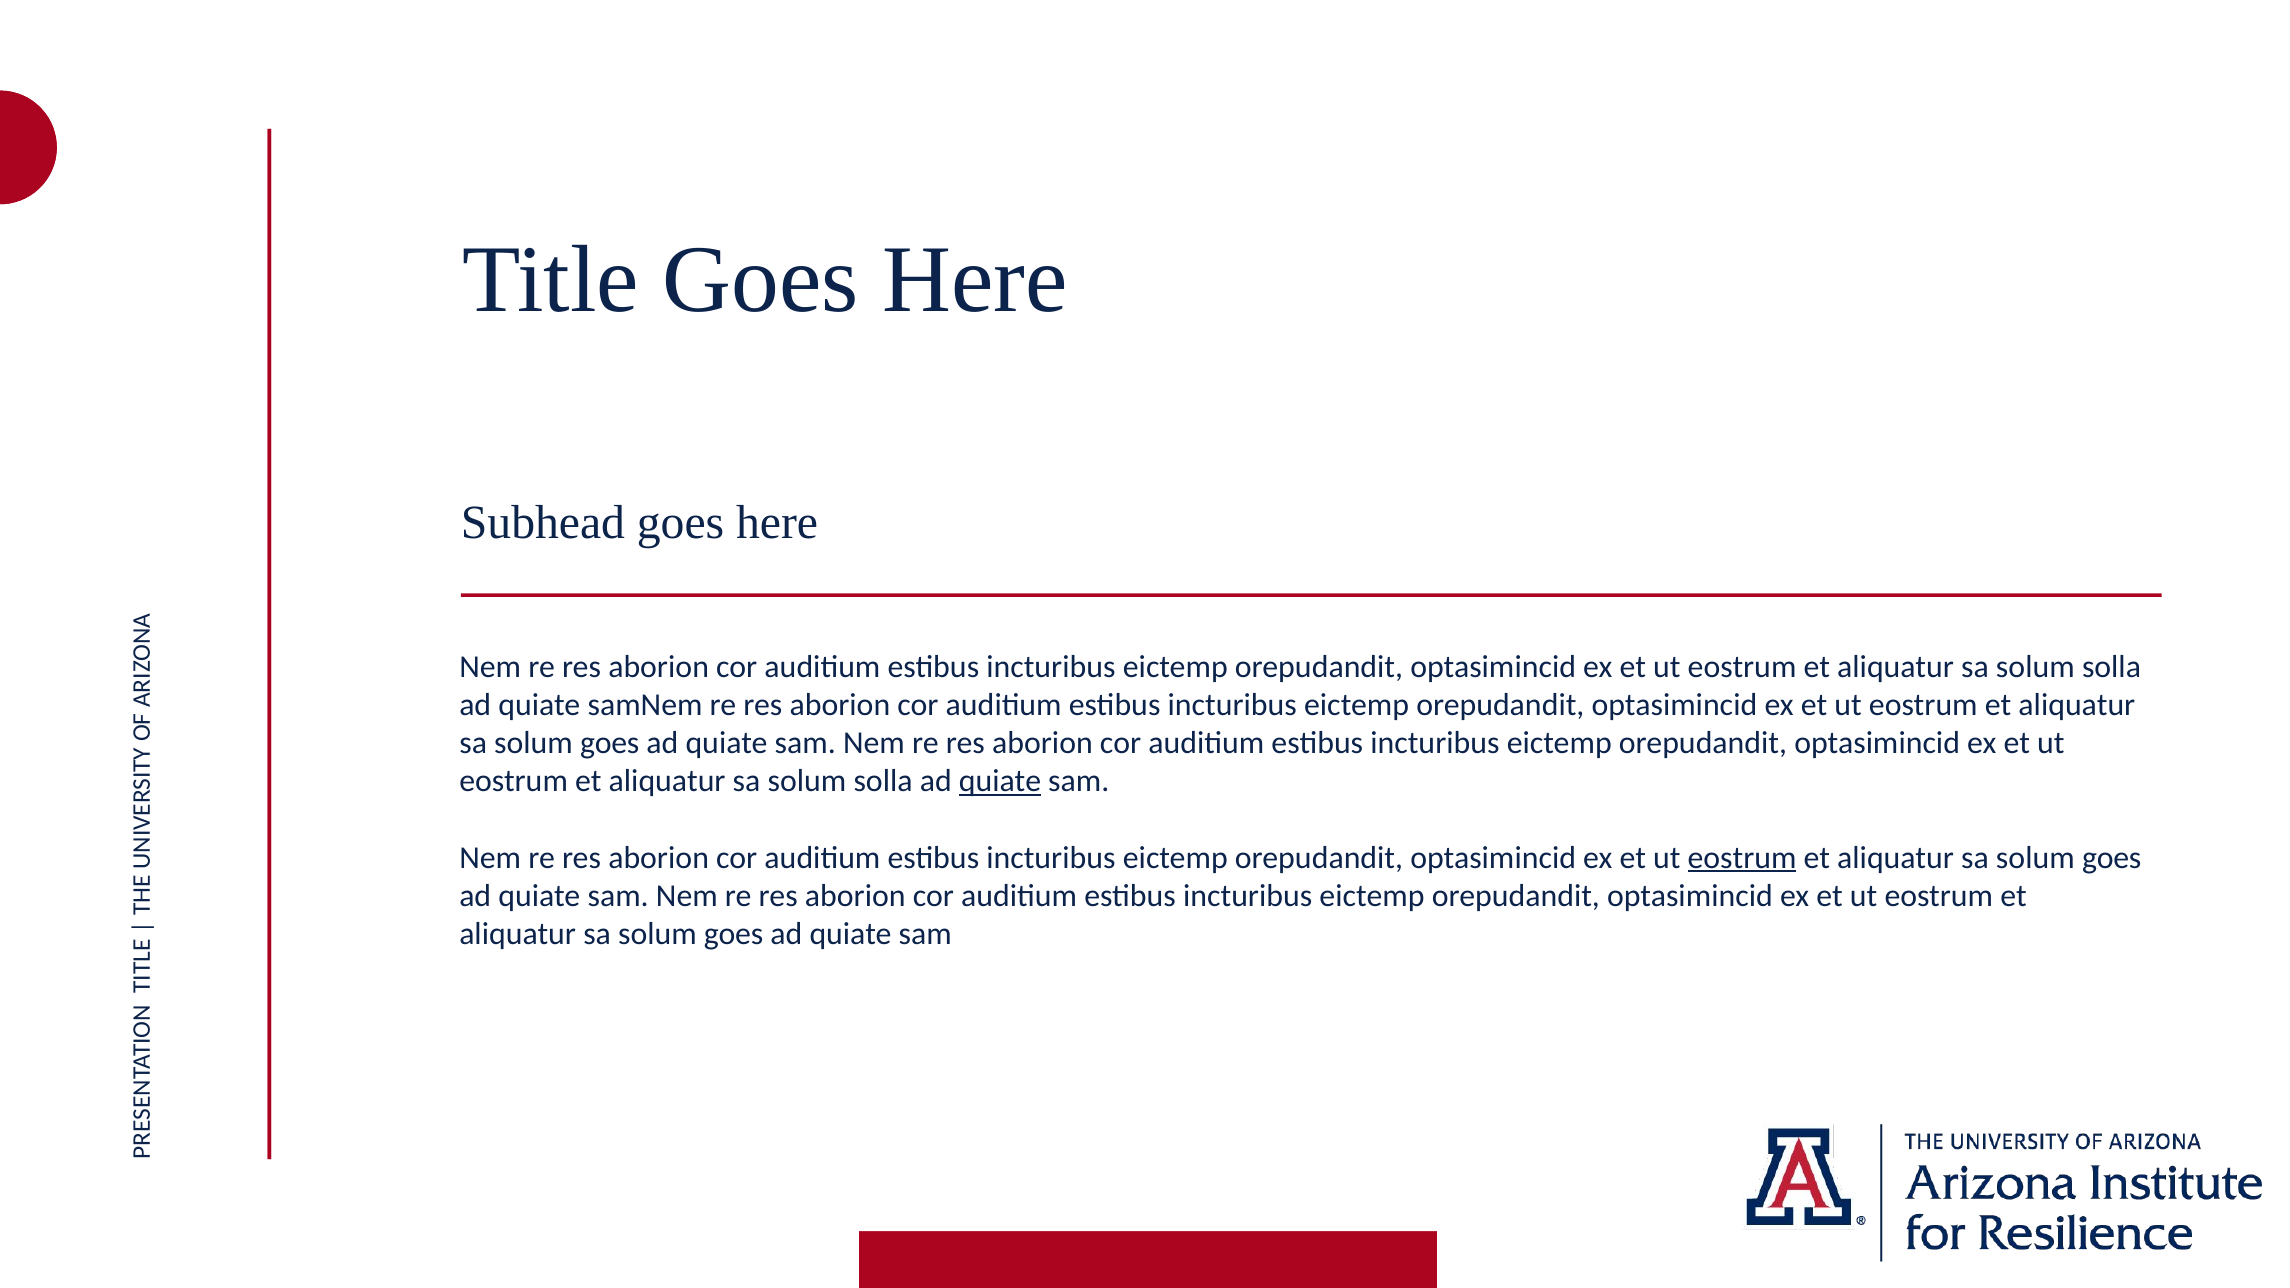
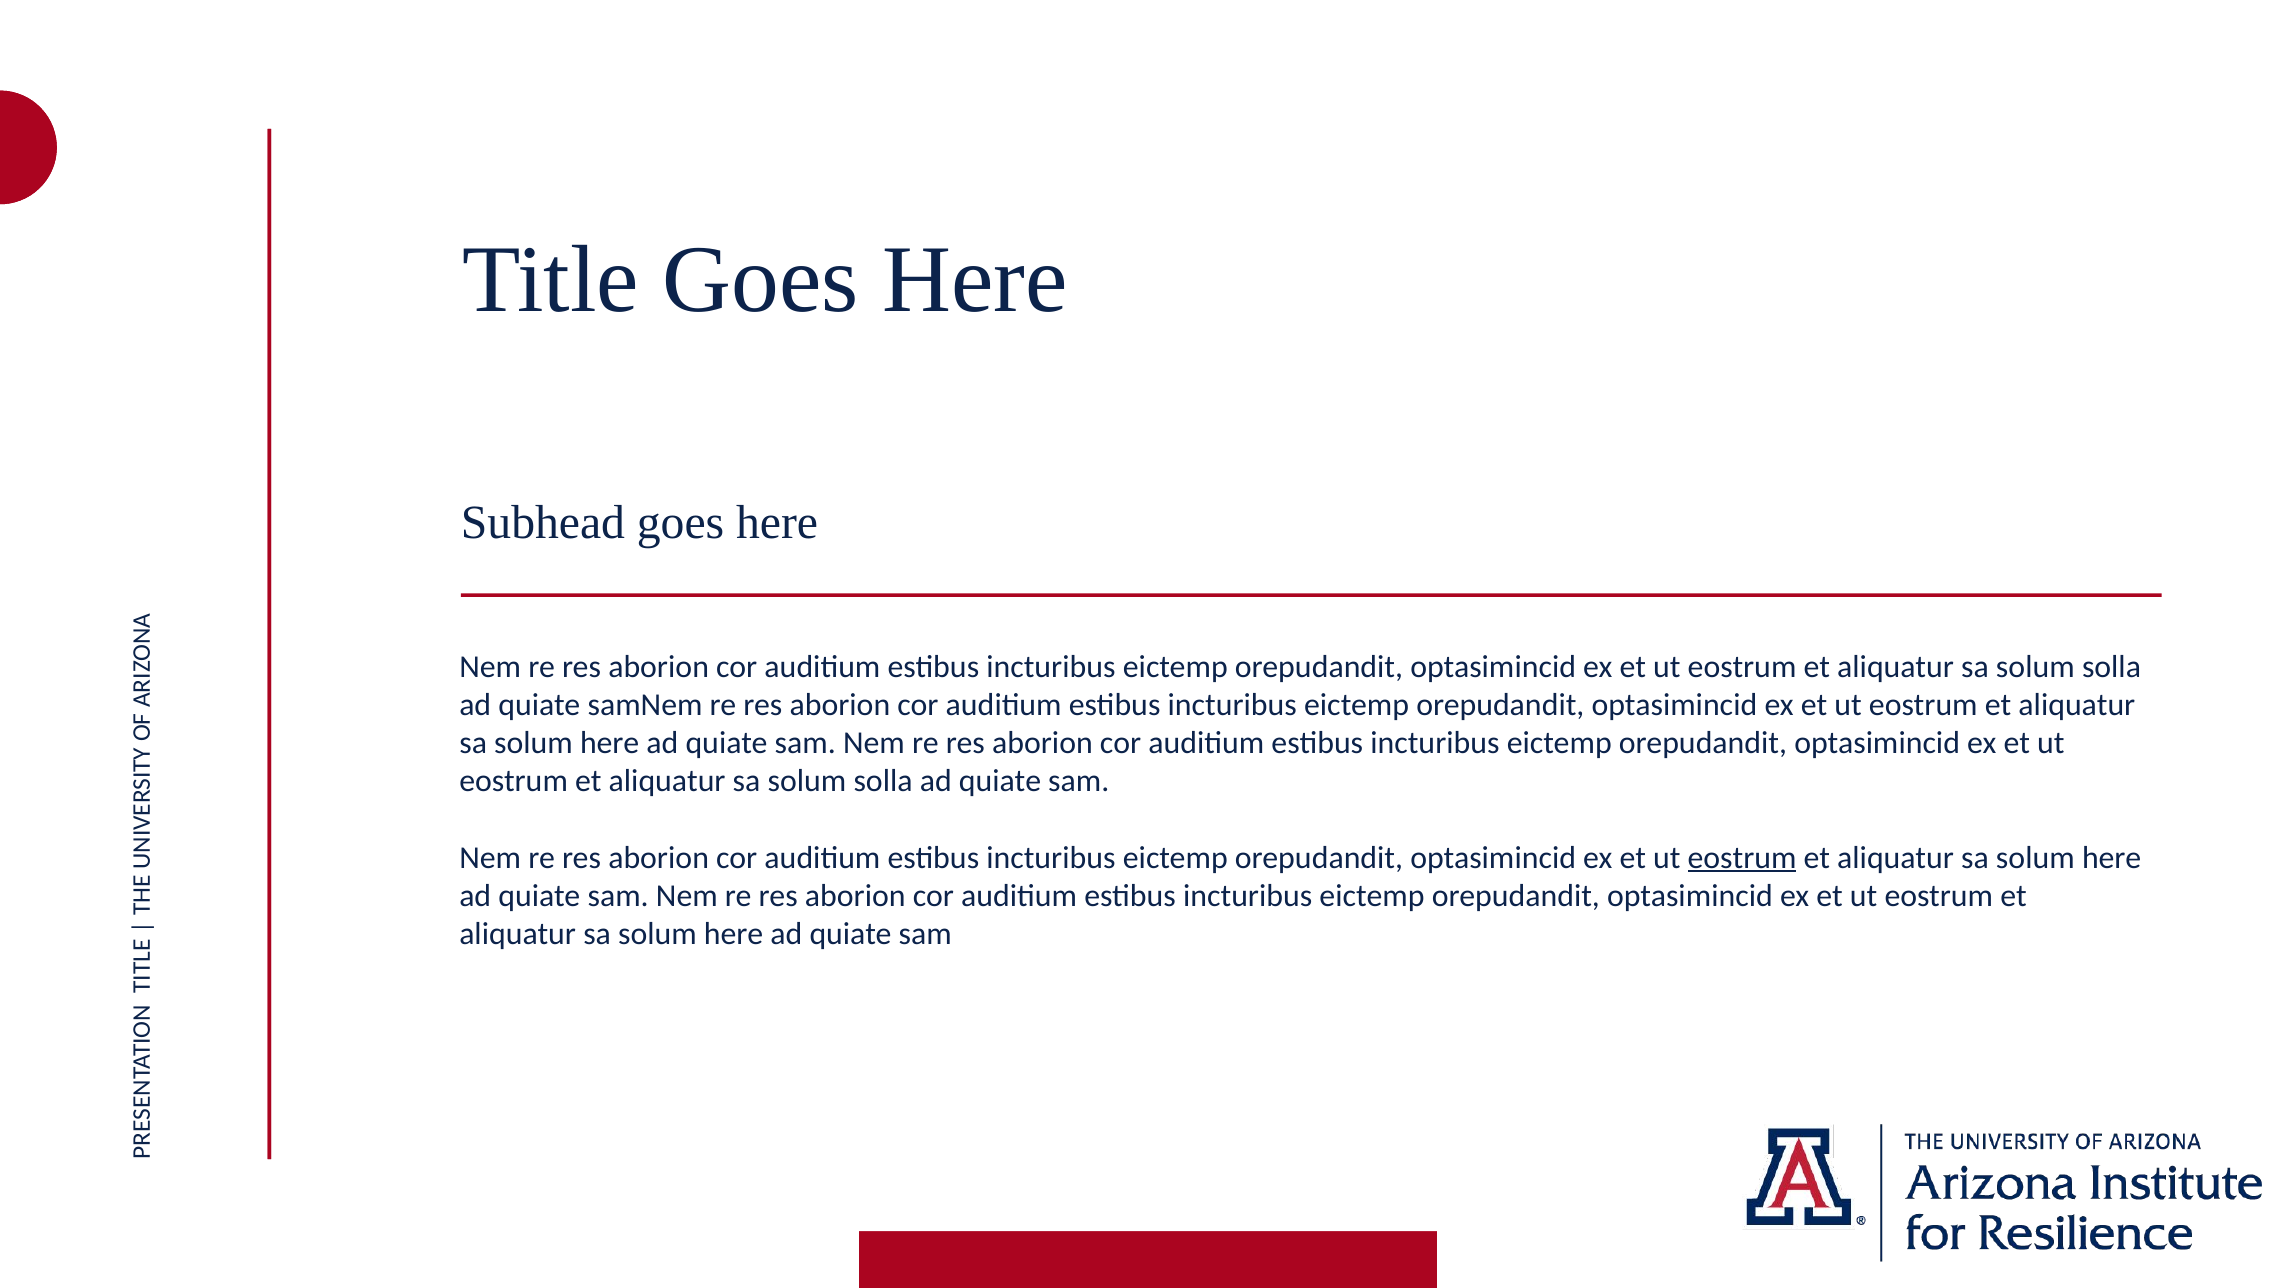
goes: goes -> here (610, 743)
quiate underline: present -> none (1000, 781)
goes: goes -> here (2112, 858)
goes: goes -> here (734, 934)
